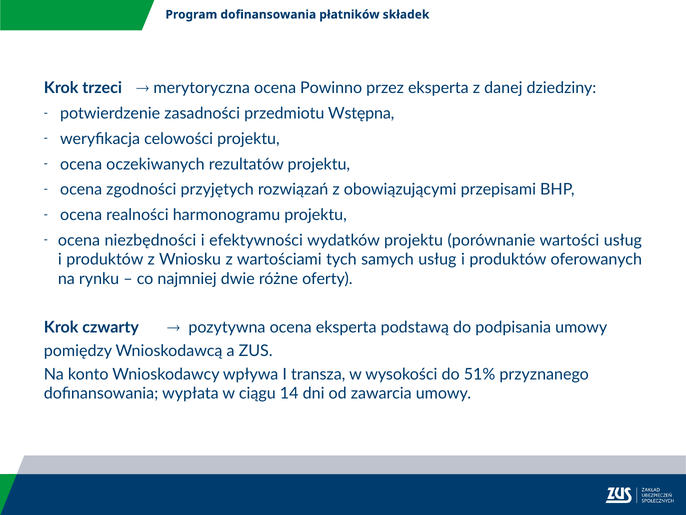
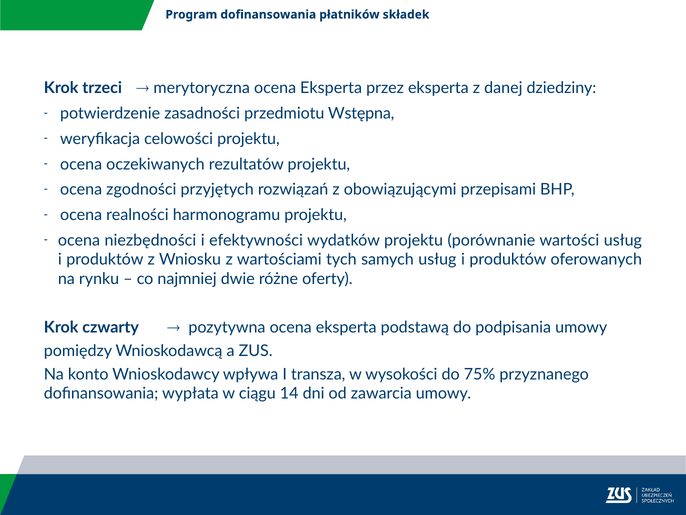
merytoryczna ocena Powinno: Powinno -> Eksperta (331, 88)
51%: 51% -> 75% (480, 374)
